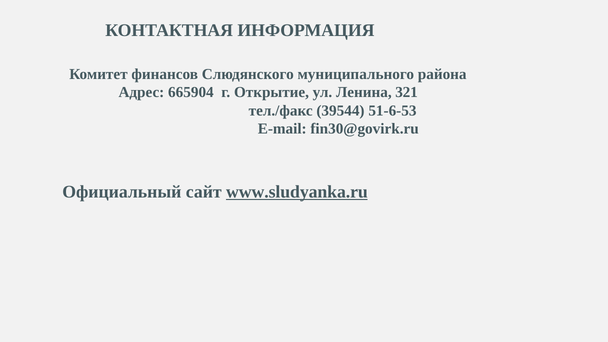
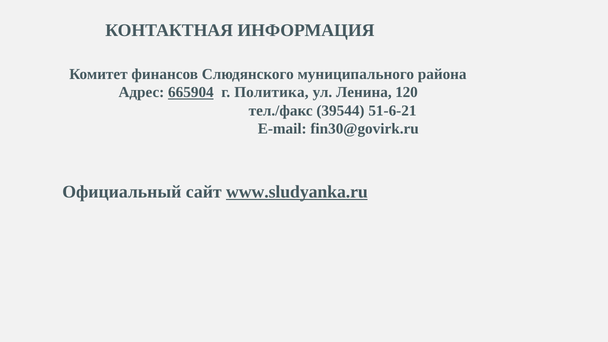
665904 underline: none -> present (191, 92)
Открытие: Открытие -> Политика (271, 92)
321: 321 -> 120 (407, 92)
51-6-53: 51-6-53 -> 51-6-21 (392, 111)
